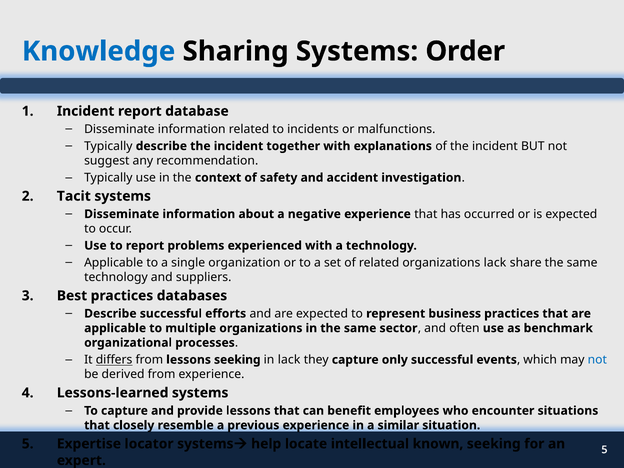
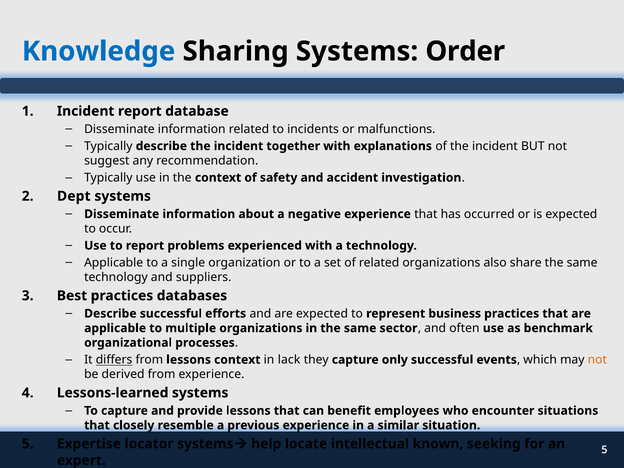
Tacit: Tacit -> Dept (74, 196)
organizations lack: lack -> also (495, 263)
lessons seeking: seeking -> context (237, 360)
not colour: blue -> orange (597, 360)
